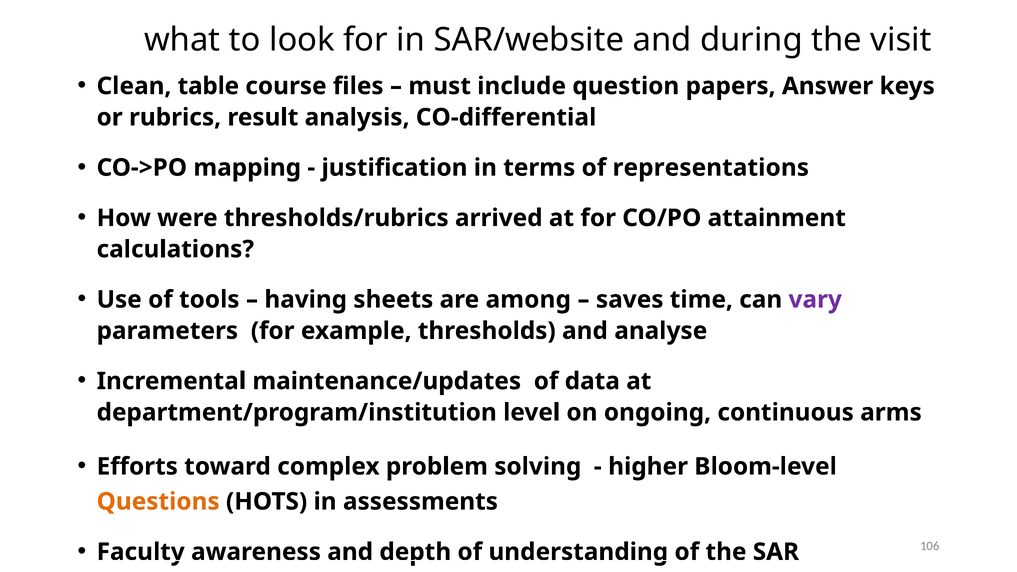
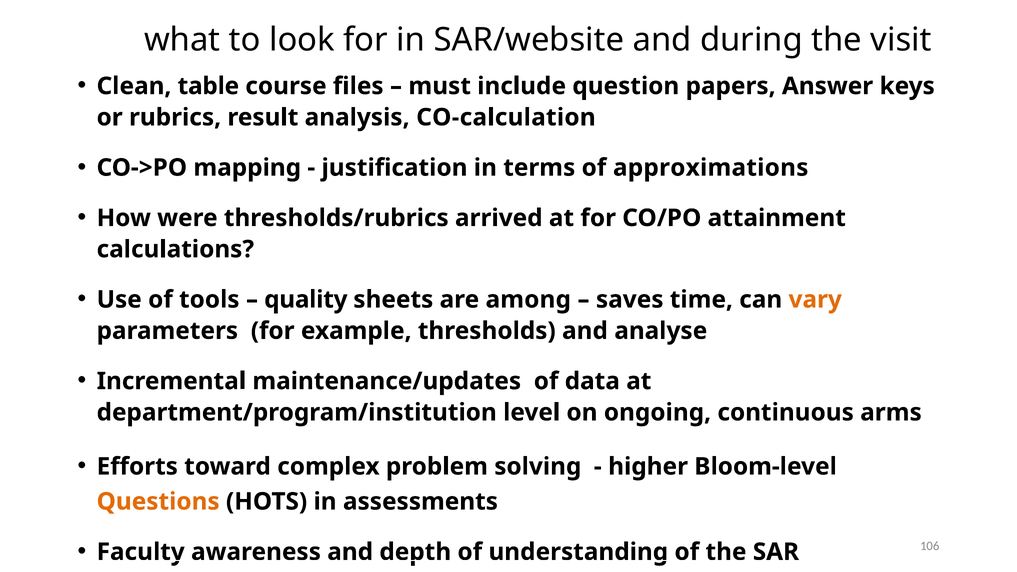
CO-differential: CO-differential -> CO-calculation (506, 117)
representations: representations -> approximations (711, 168)
having: having -> quality (306, 300)
vary colour: purple -> orange (815, 300)
